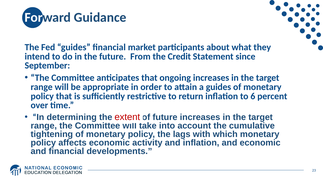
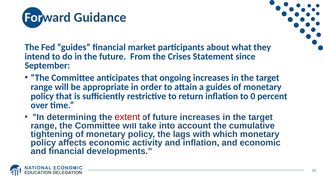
Credit: Credit -> Crises (179, 56)
6: 6 -> 0 (253, 96)
